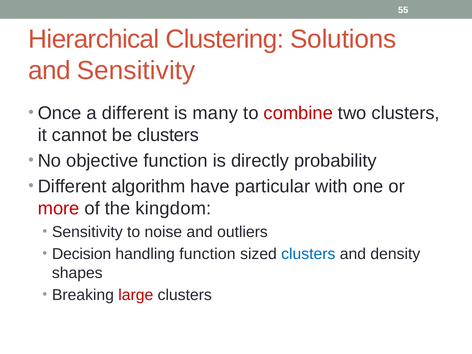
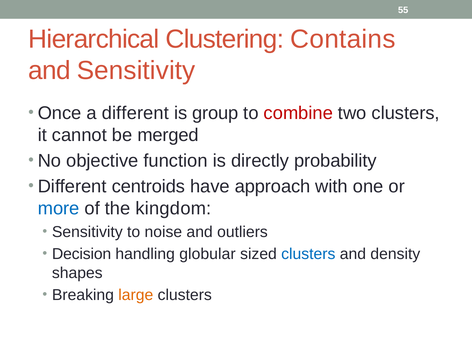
Solutions: Solutions -> Contains (343, 39)
many: many -> group (215, 113)
be clusters: clusters -> merged (168, 135)
algorithm: algorithm -> centroids (148, 186)
particular: particular -> approach (273, 186)
more colour: red -> blue (59, 209)
handling function: function -> globular (207, 254)
large colour: red -> orange (136, 295)
